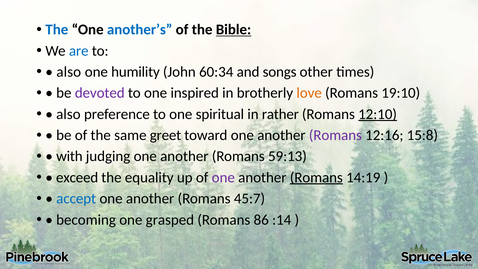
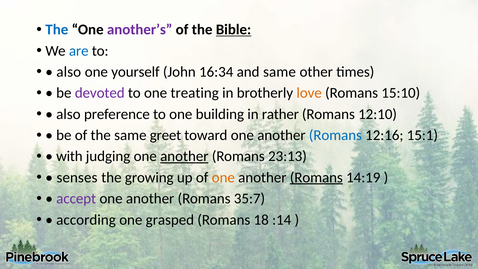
another’s colour: blue -> purple (140, 30)
humility: humility -> yourself (135, 72)
60:34: 60:34 -> 16:34 (216, 72)
and songs: songs -> same (279, 72)
inspired: inspired -> treating (195, 93)
19:10: 19:10 -> 15:10 (401, 93)
spiritual: spiritual -> building (220, 114)
12:10 underline: present -> none (378, 114)
Romans colour: purple -> blue (335, 135)
15:8: 15:8 -> 15:1 (422, 135)
another underline: none -> present (184, 156)
59:13: 59:13 -> 23:13 (287, 156)
exceed: exceed -> senses (77, 177)
equality: equality -> growing (149, 177)
one colour: purple -> orange (223, 177)
accept colour: blue -> purple (76, 199)
45:7: 45:7 -> 35:7 (249, 199)
becoming: becoming -> according (86, 220)
86: 86 -> 18 (261, 220)
